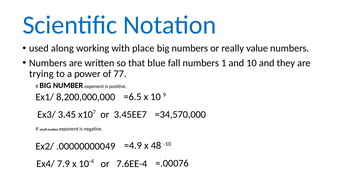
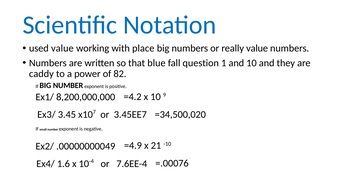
used along: along -> value (62, 48)
fall numbers: numbers -> question (201, 63)
trying: trying -> caddy (41, 74)
77: 77 -> 82 (120, 74)
=6.5: =6.5 -> =4.2 (133, 97)
=34,570,000: =34,570,000 -> =34,500,020 (180, 114)
48: 48 -> 21 (156, 145)
7.9: 7.9 -> 1.6 (63, 164)
